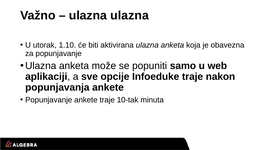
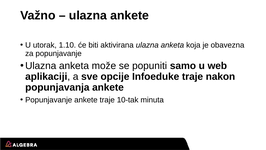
ulazna ulazna: ulazna -> ankete (130, 15)
